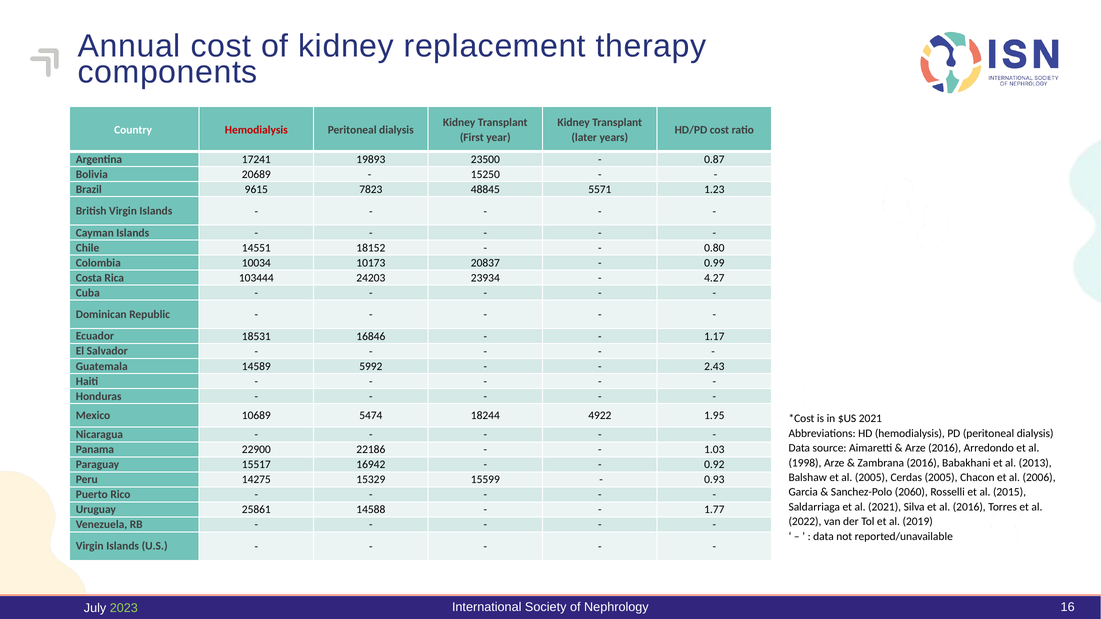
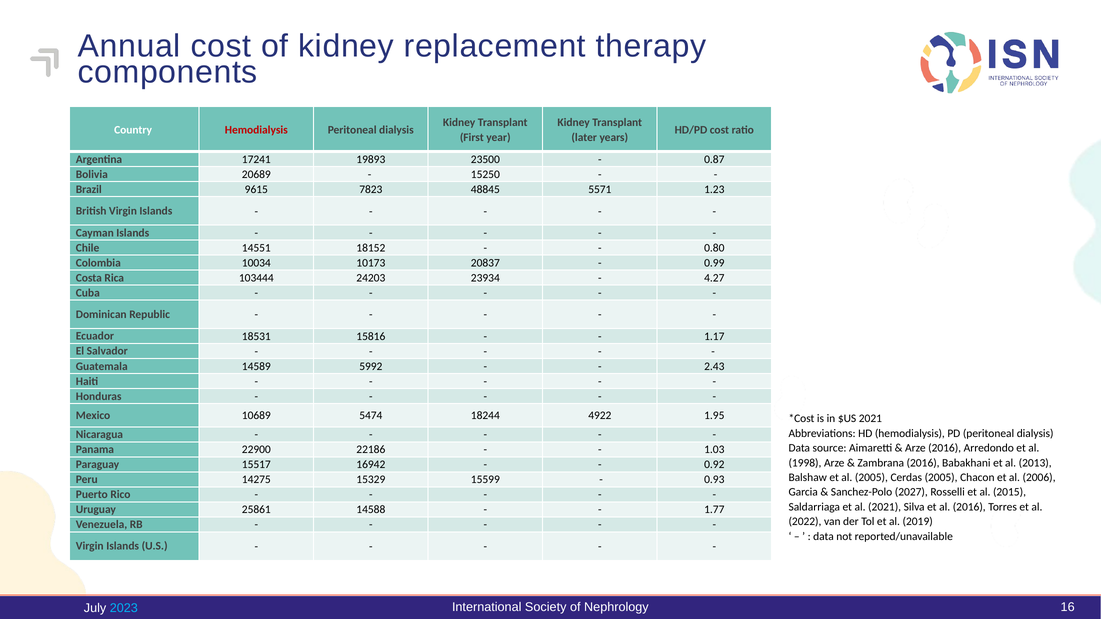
16846: 16846 -> 15816 (371, 337)
2060: 2060 -> 2027 (911, 492)
2023 colour: light green -> light blue (124, 608)
